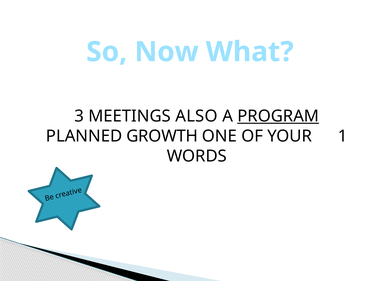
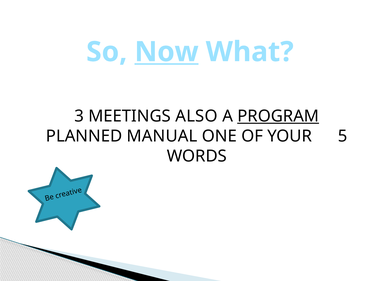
Now underline: none -> present (167, 52)
GROWTH: GROWTH -> MANUAL (162, 136)
1: 1 -> 5 (343, 136)
